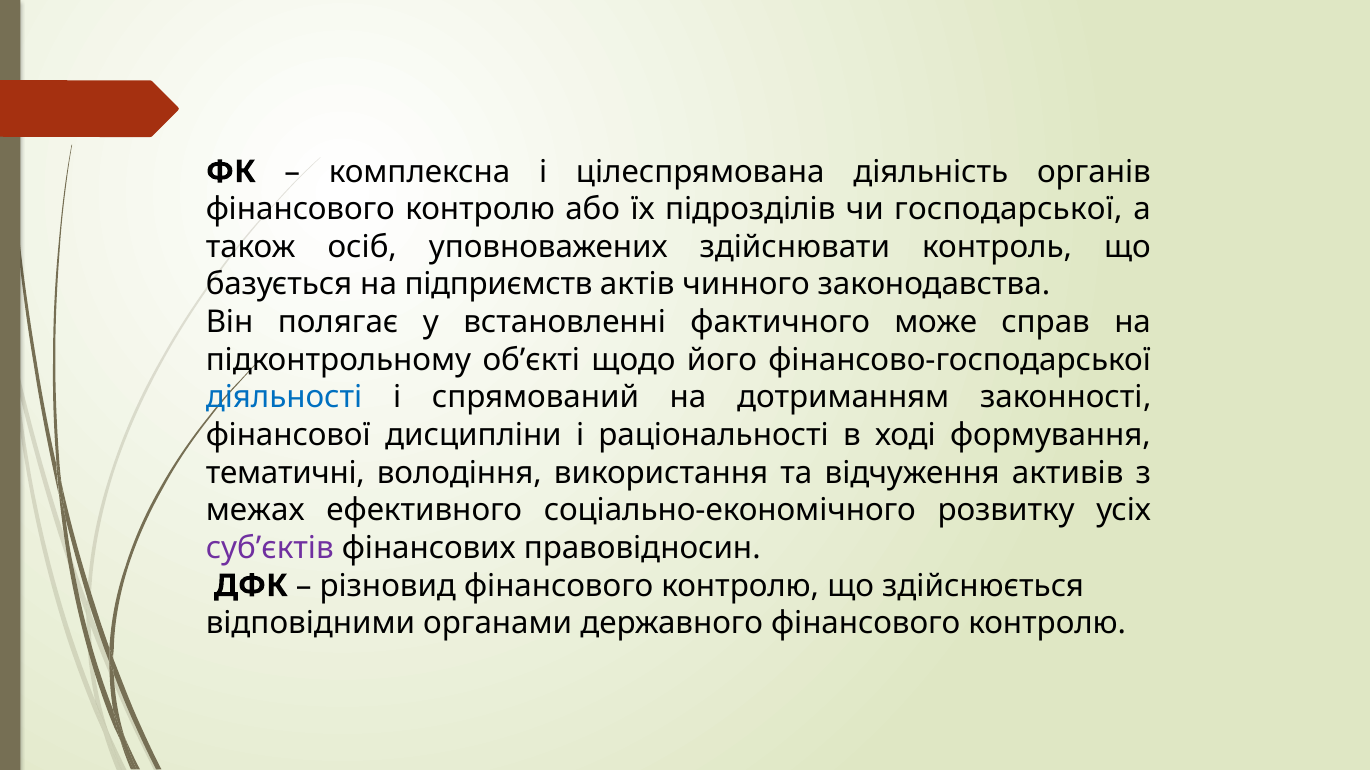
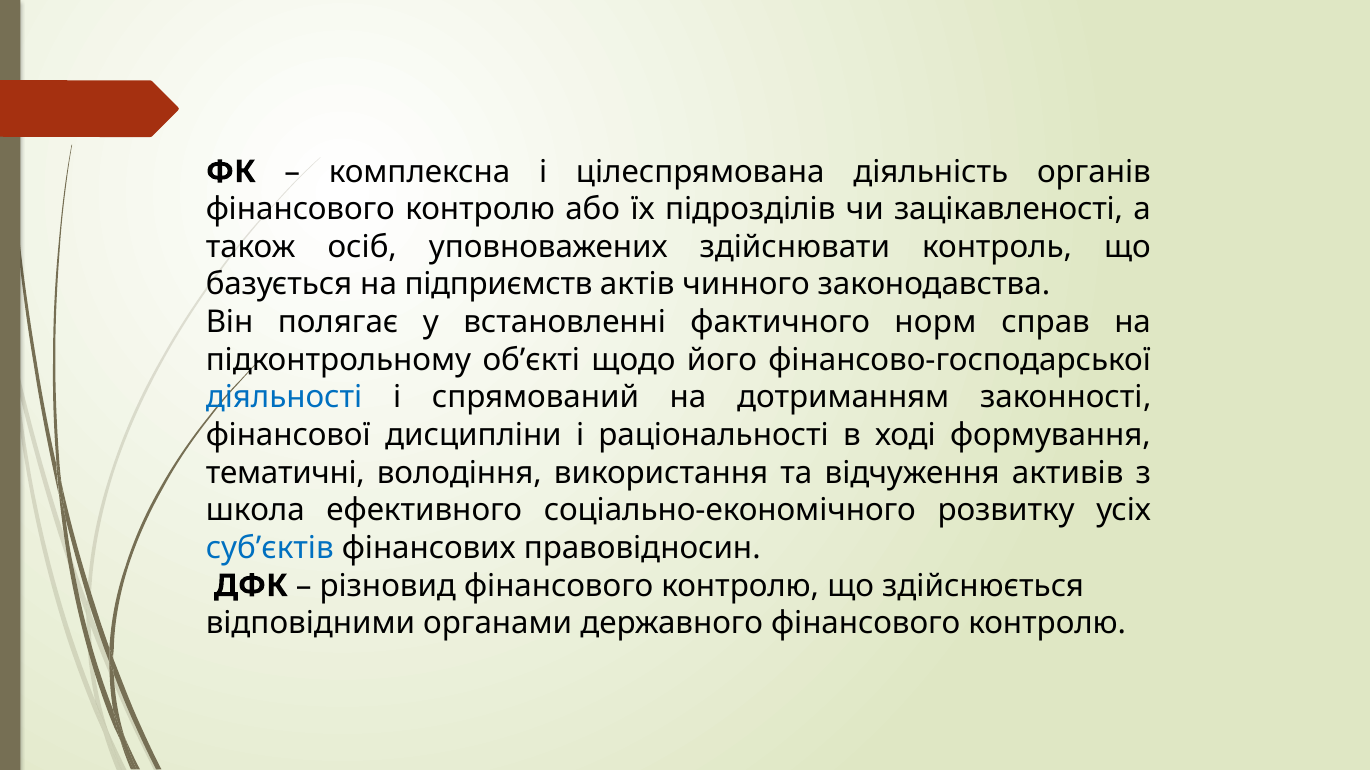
господарської: господарської -> зацікавленості (1009, 210)
може: може -> норм (935, 323)
межах: межах -> школа (255, 511)
суб’єктів colour: purple -> blue (270, 548)
